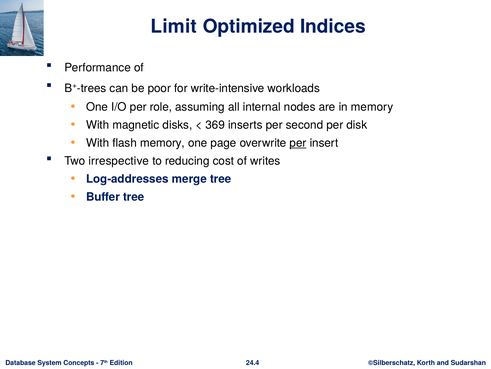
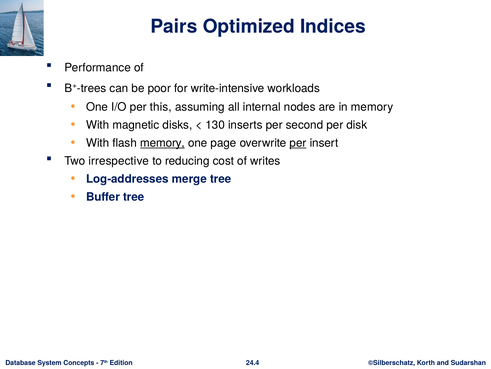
Limit: Limit -> Pairs (174, 26)
role: role -> this (161, 107)
369: 369 -> 130 (215, 125)
memory underline: none -> present (163, 143)
